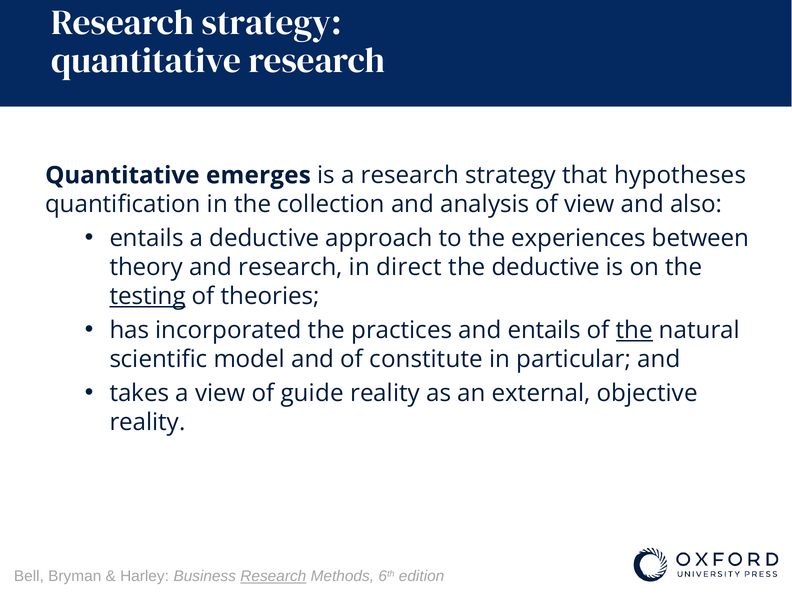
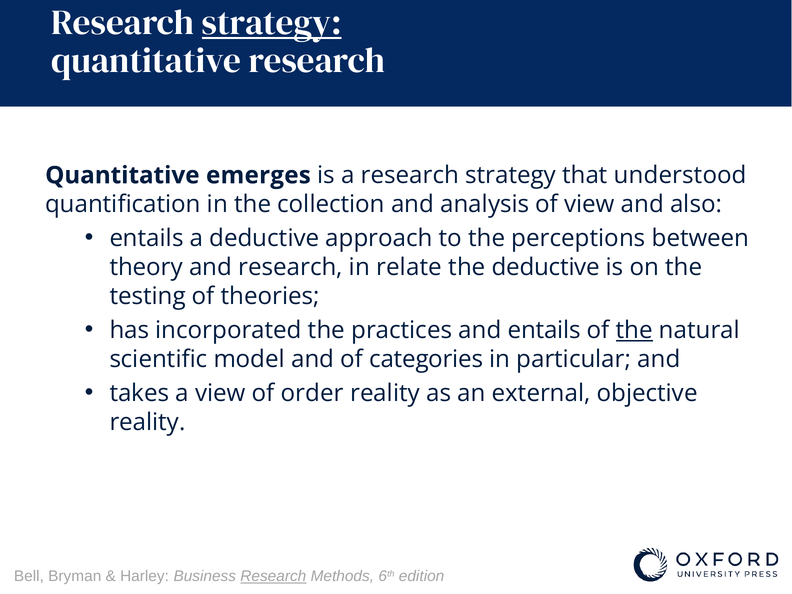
strategy underline: none -> present (272, 23)
hypotheses: hypotheses -> understood (680, 175)
experiences: experiences -> perceptions (578, 238)
direct: direct -> relate (409, 267)
testing underline: present -> none (148, 296)
constitute: constitute -> categories (426, 359)
guide: guide -> order (312, 393)
